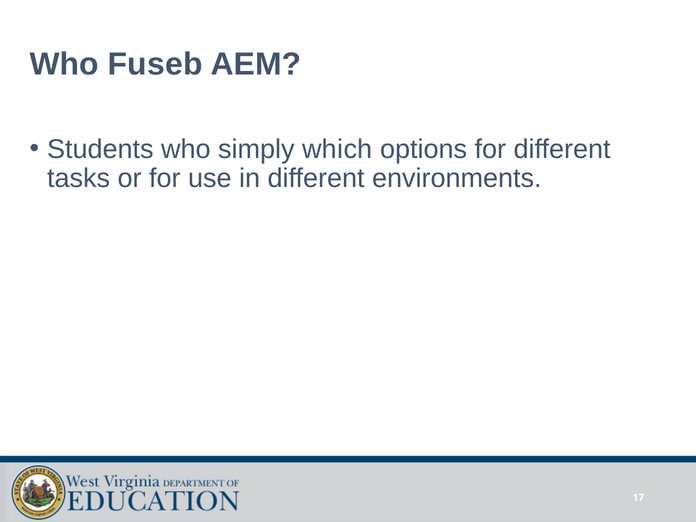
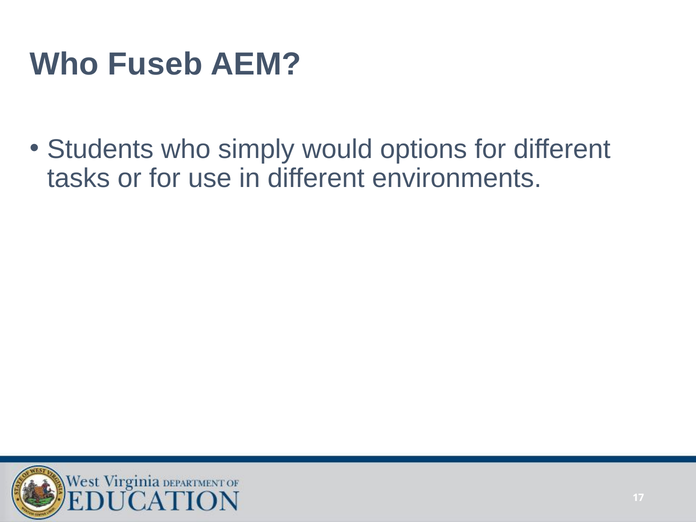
which: which -> would (337, 149)
